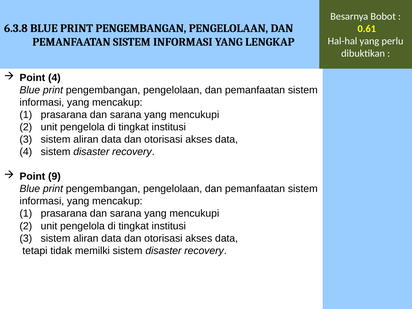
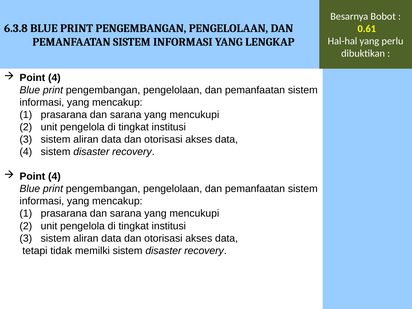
9: 9 -> 4 (54, 177)
